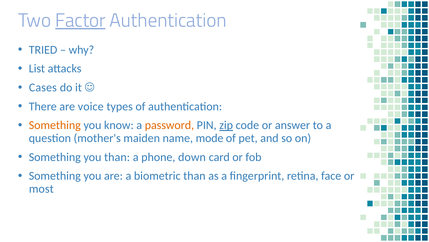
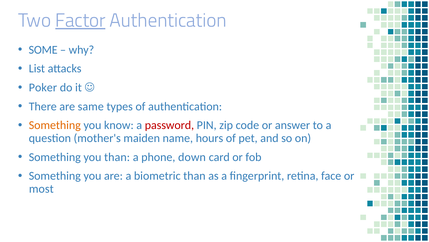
TRIED: TRIED -> SOME (43, 50)
Cases: Cases -> Poker (43, 87)
voice: voice -> same (91, 106)
password colour: orange -> red (169, 125)
zip underline: present -> none (226, 125)
mode: mode -> hours (209, 138)
